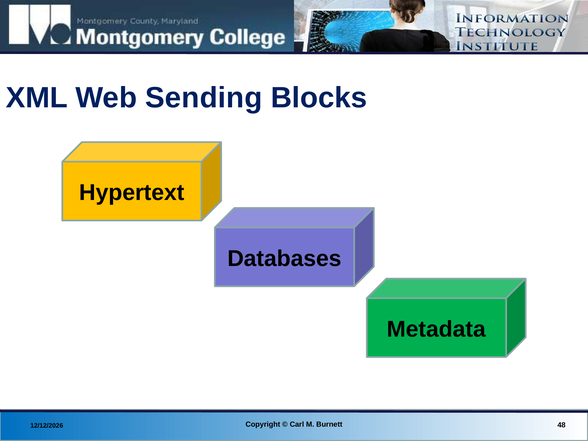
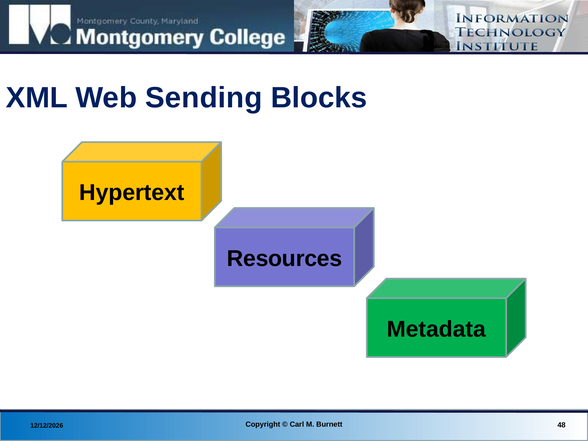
Databases: Databases -> Resources (285, 258)
